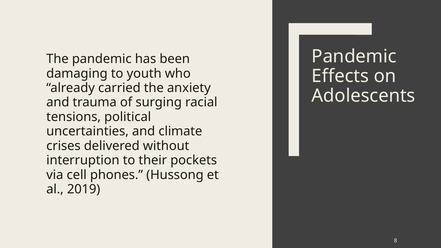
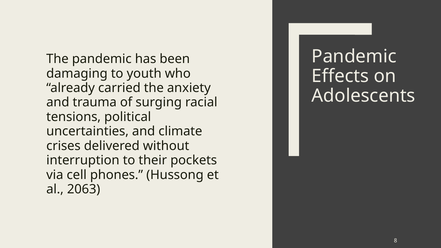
2019: 2019 -> 2063 (84, 189)
